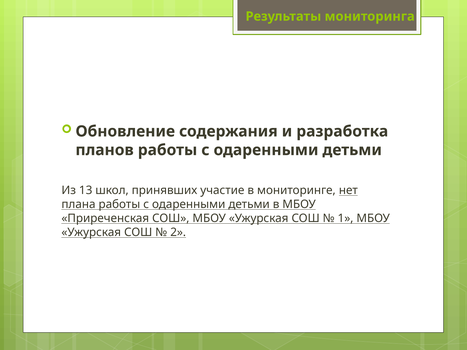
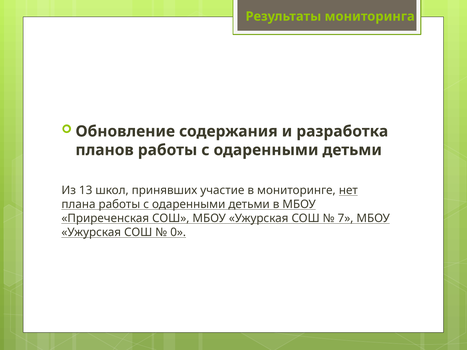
1: 1 -> 7 (346, 218)
2: 2 -> 0 (178, 232)
